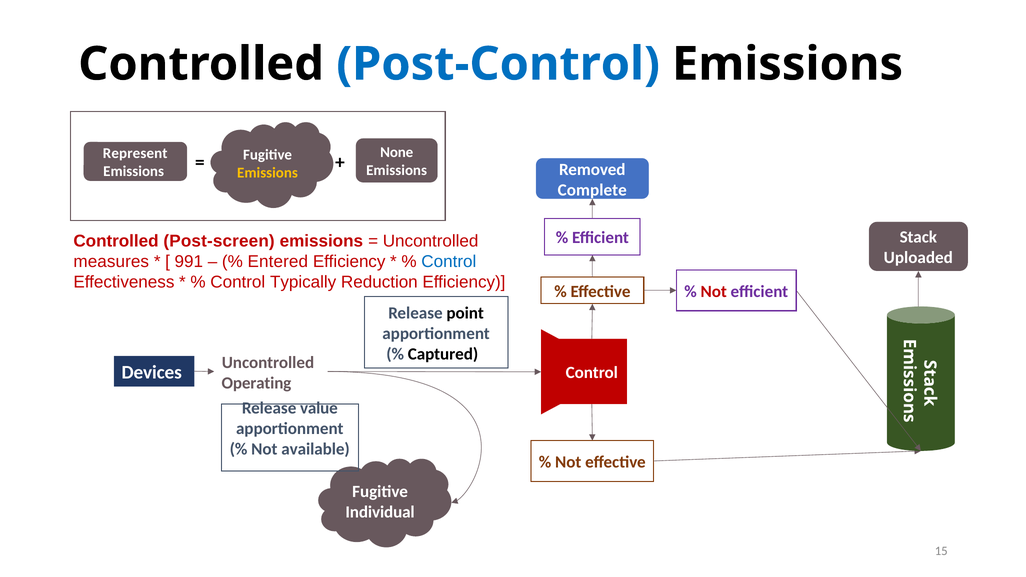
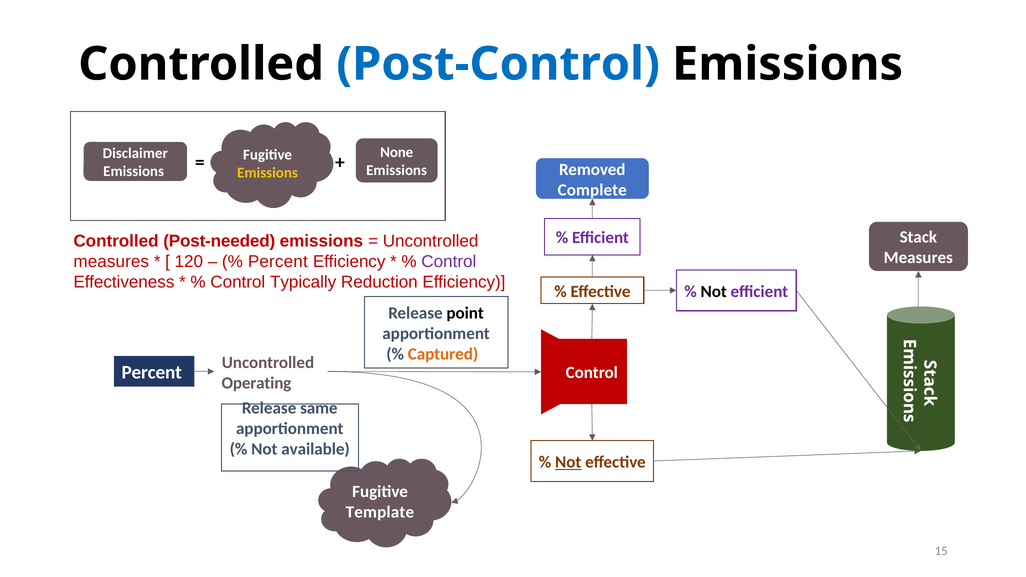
Represent: Represent -> Disclaimer (135, 153)
Post-screen: Post-screen -> Post-needed (219, 241)
Uploaded: Uploaded -> Measures (918, 258)
991: 991 -> 120 (189, 262)
Entered: Entered -> Percent (278, 262)
Control colour: blue -> purple (449, 262)
Not colour: red -> black (714, 292)
Captured colour: black -> orange (443, 354)
Devices: Devices -> Percent (152, 373)
value: value -> same (319, 408)
Not underline: none -> present (568, 462)
Individual: Individual -> Template (380, 512)
